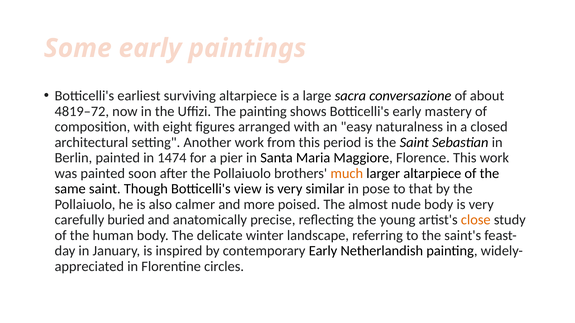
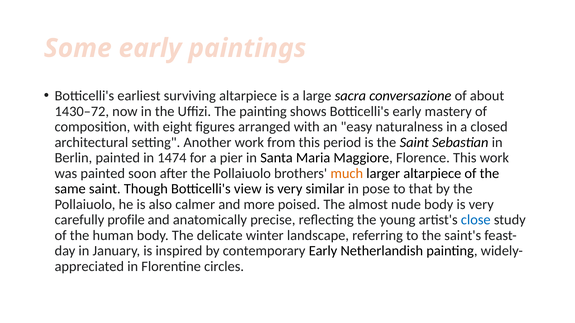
4819–72: 4819–72 -> 1430–72 (82, 111)
buried: buried -> profile (126, 220)
close colour: orange -> blue (476, 220)
